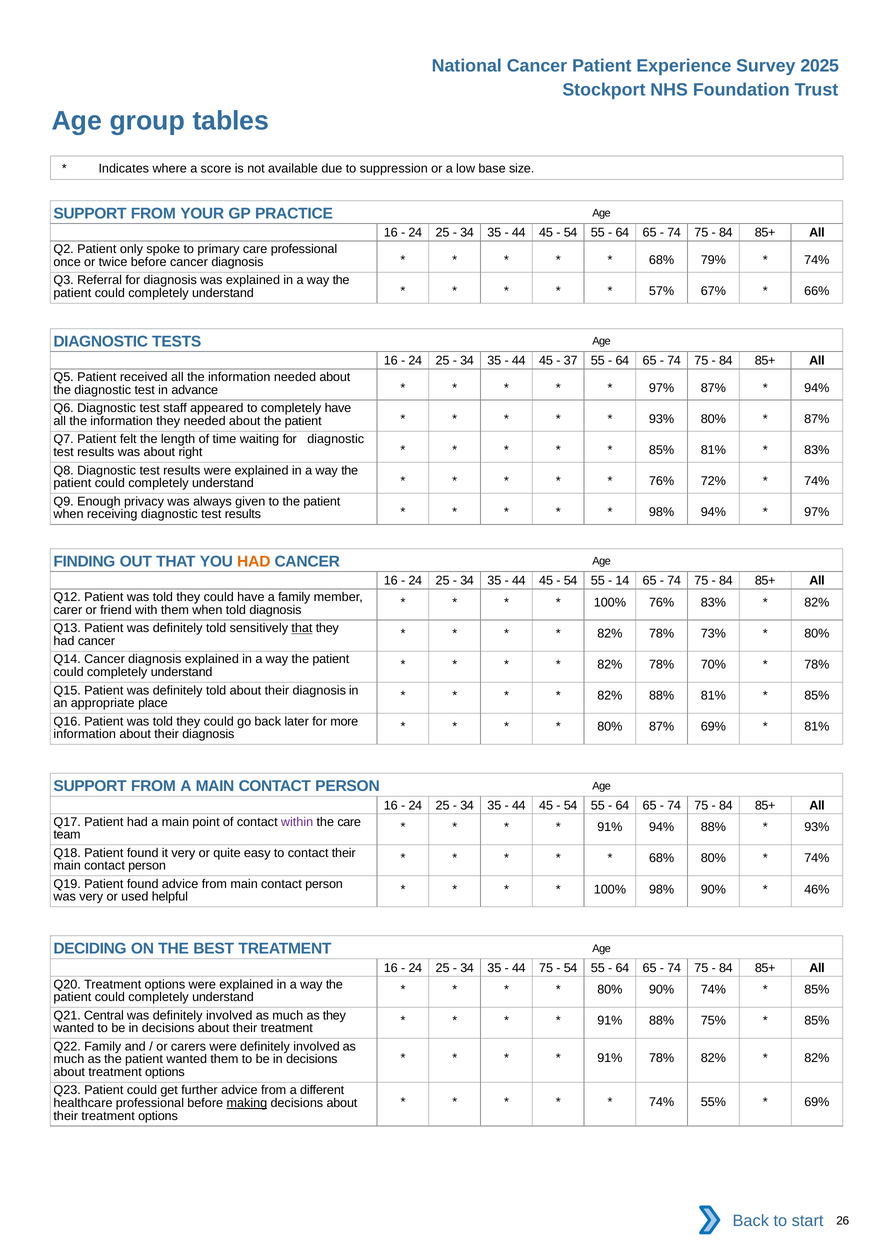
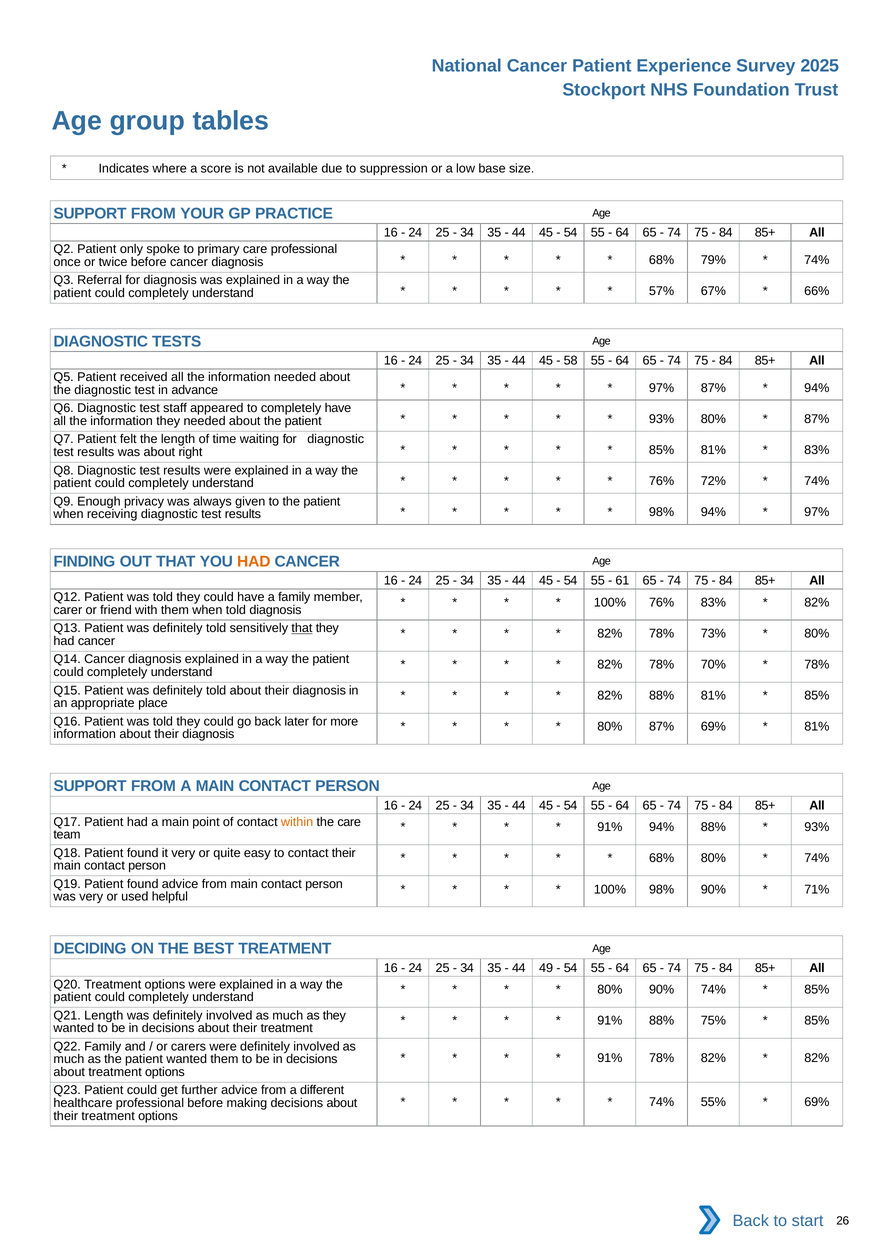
37: 37 -> 58 (571, 360)
14: 14 -> 61 (622, 580)
within colour: purple -> orange (297, 821)
46%: 46% -> 71% (817, 889)
44 75: 75 -> 49 (546, 967)
Q21 Central: Central -> Length (104, 1015)
making underline: present -> none (247, 1102)
